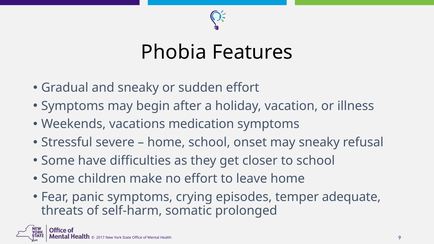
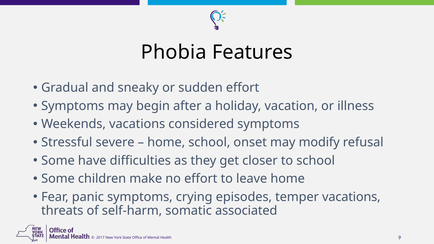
medication: medication -> considered (201, 124)
may sneaky: sneaky -> modify (319, 142)
temper adequate: adequate -> vacations (351, 197)
prolonged: prolonged -> associated (246, 211)
